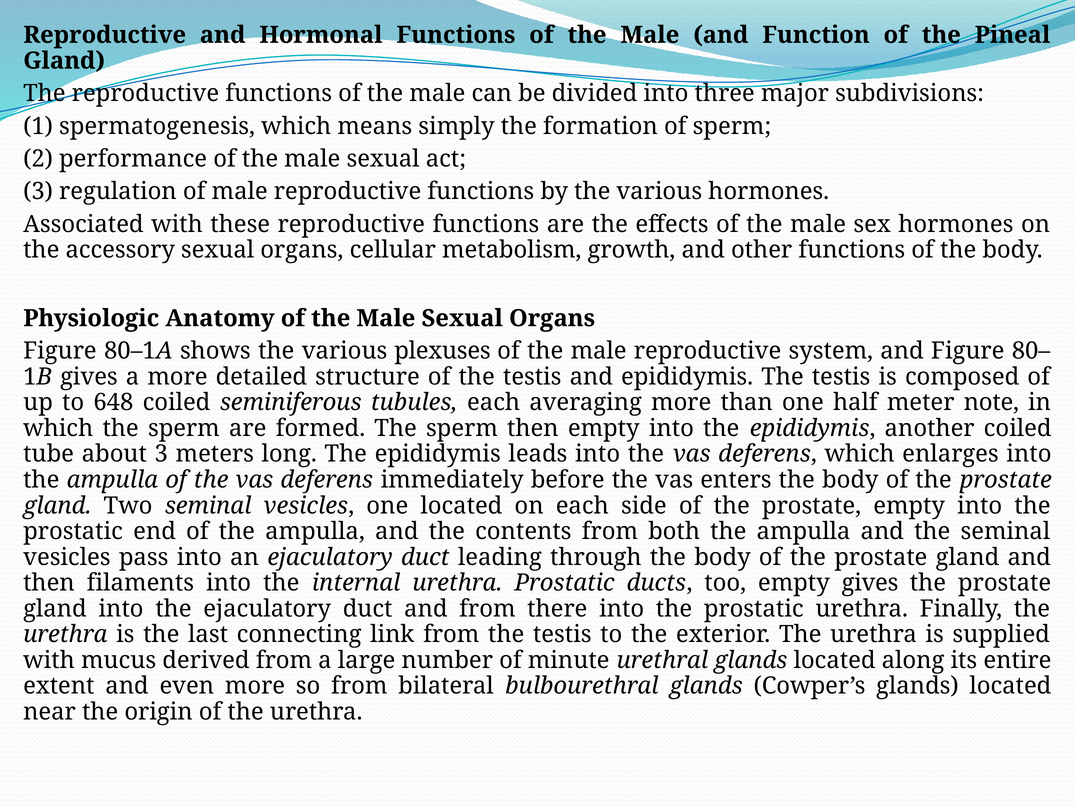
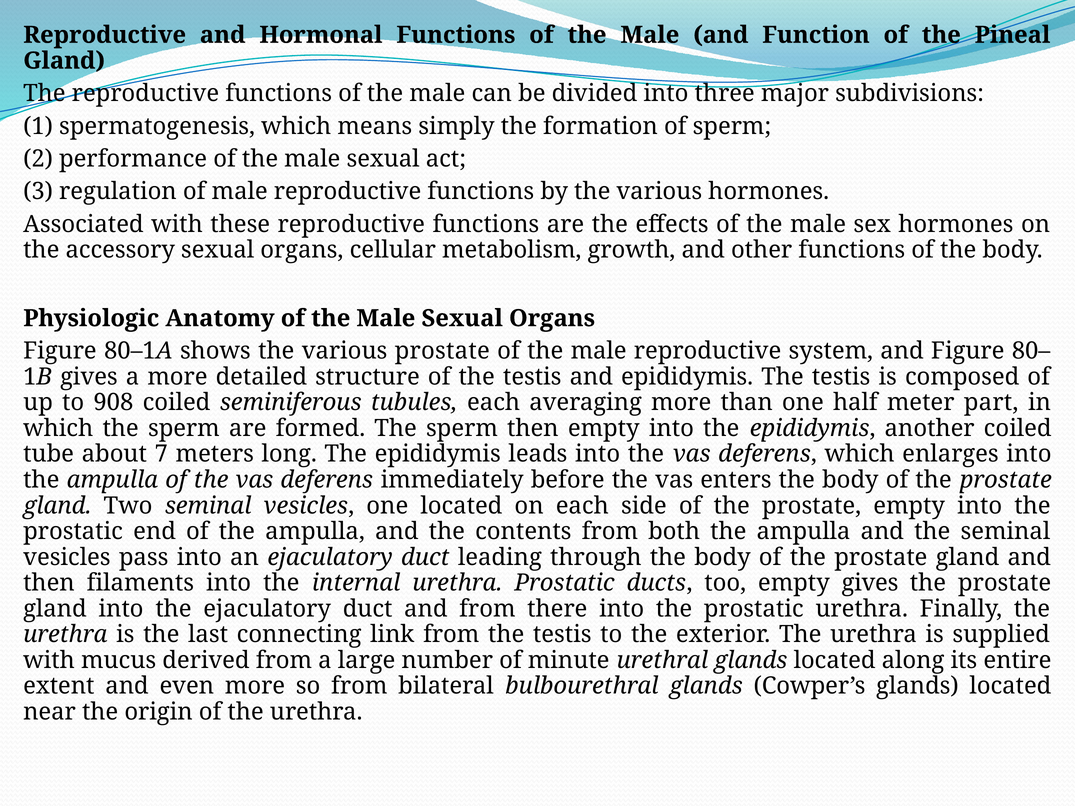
various plexuses: plexuses -> prostate (442, 351)
648: 648 -> 908 (113, 403)
note: note -> part (991, 403)
about 3: 3 -> 7 (161, 454)
